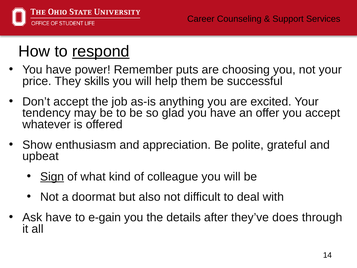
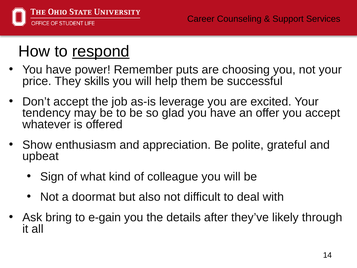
anything: anything -> leverage (182, 101)
Sign underline: present -> none (52, 176)
Ask have: have -> bring (59, 217)
does: does -> likely (285, 217)
